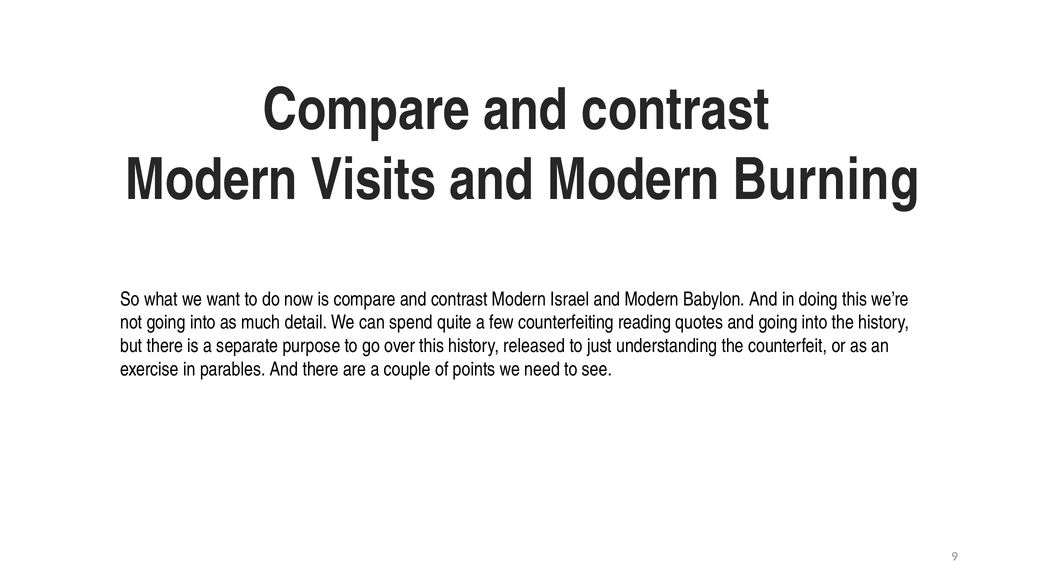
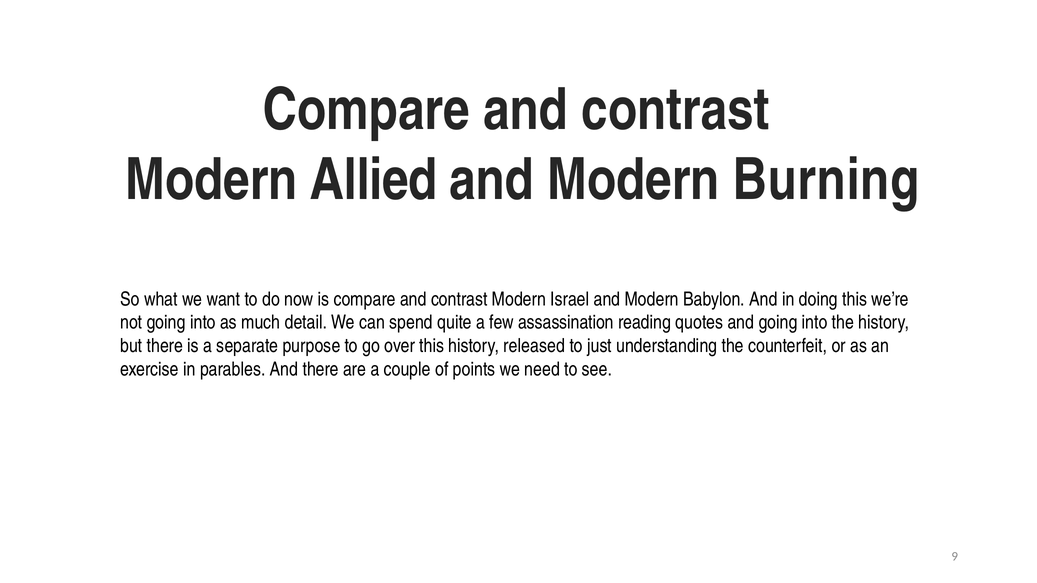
Visits: Visits -> Allied (374, 180)
counterfeiting: counterfeiting -> assassination (566, 323)
